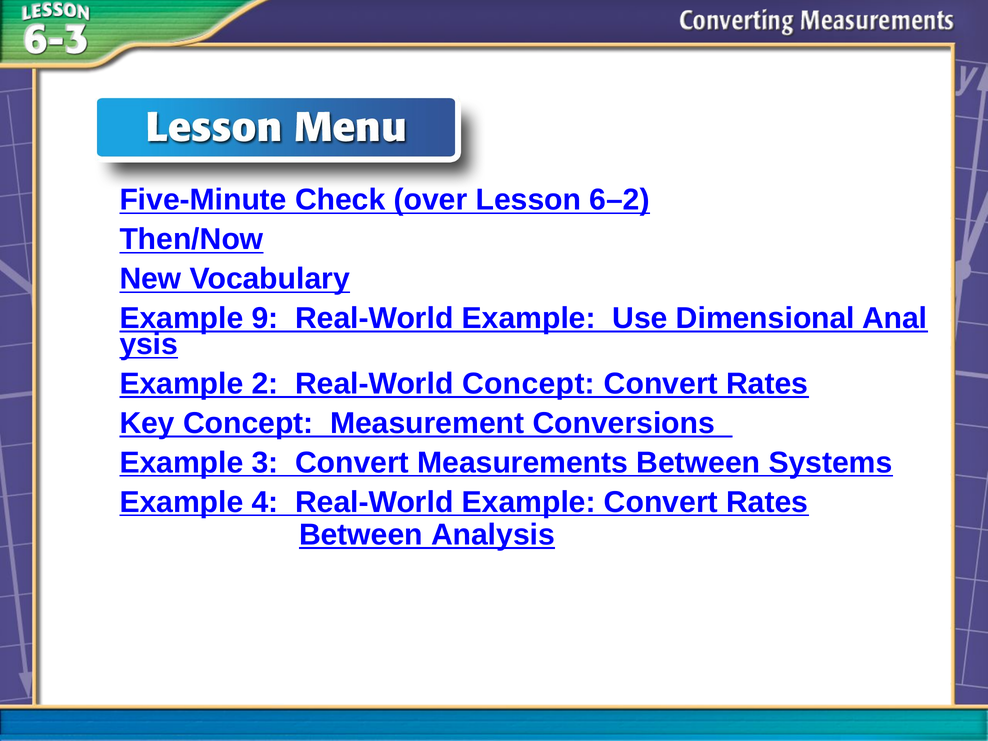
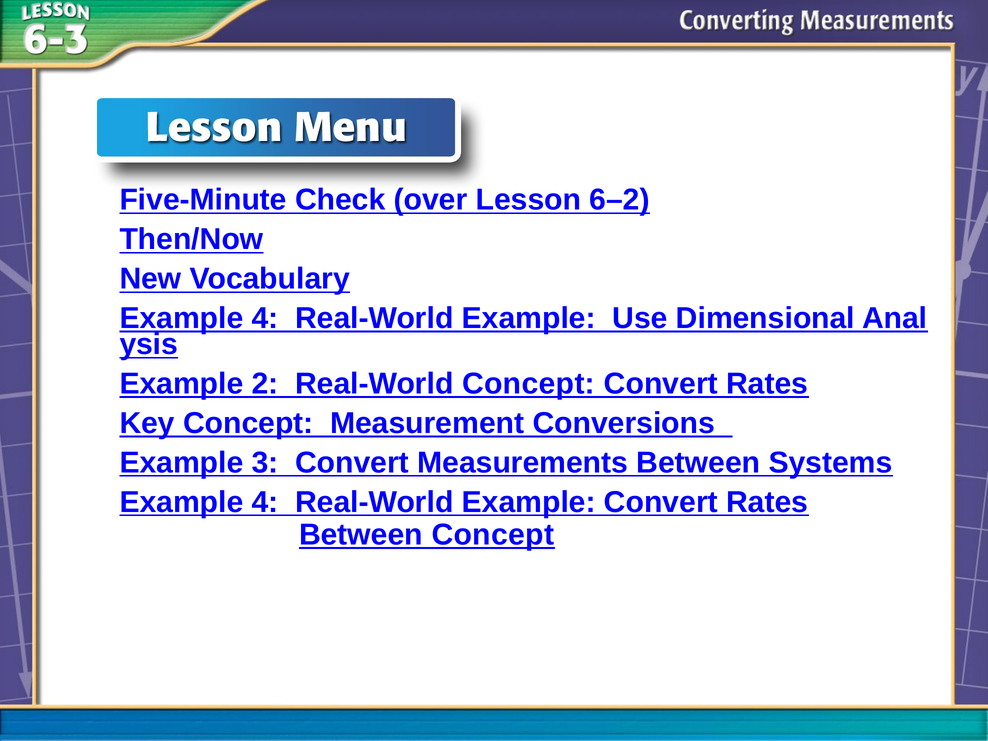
9: 9 -> 4 (265, 318)
Between Analysis: Analysis -> Concept (493, 535)
